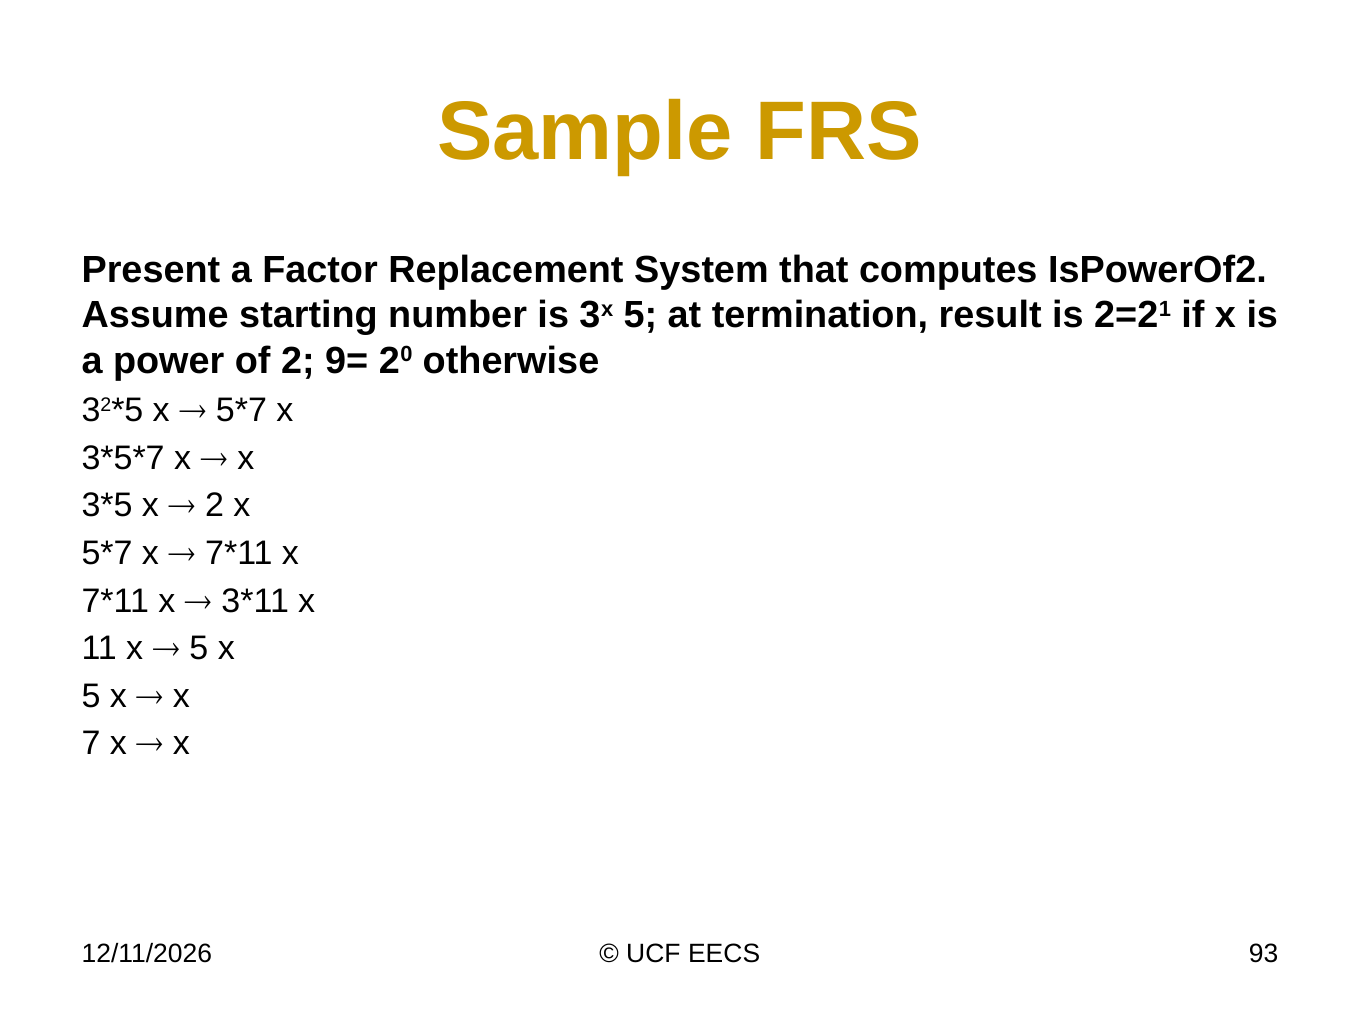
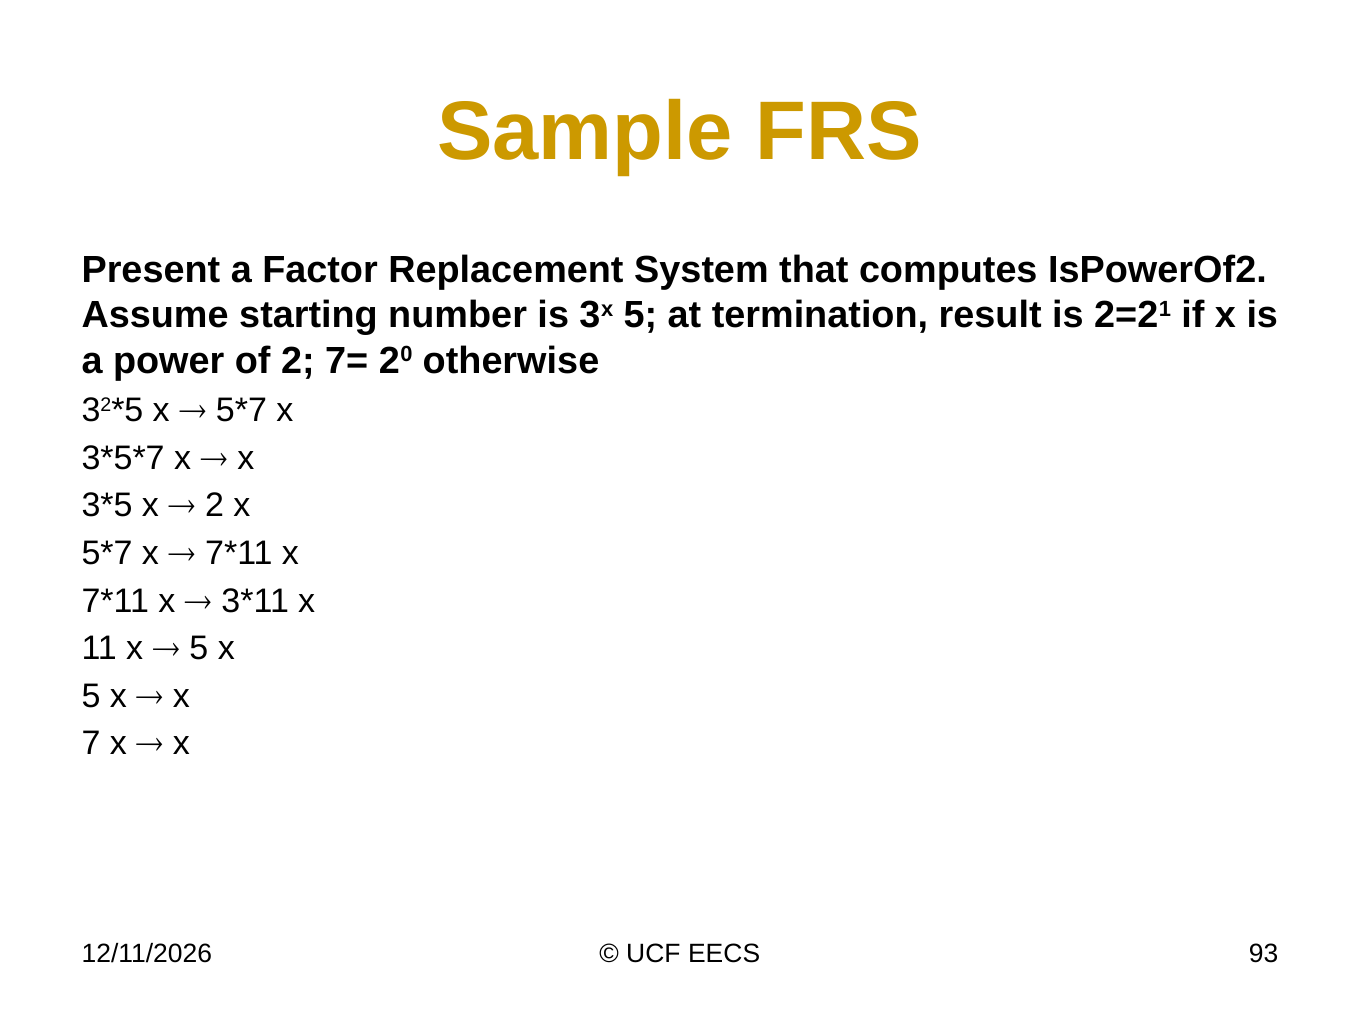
9=: 9= -> 7= (347, 361)
